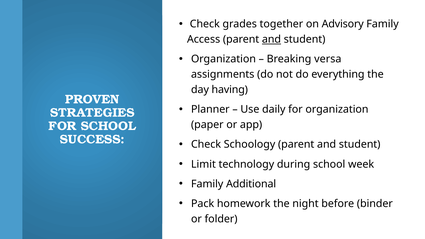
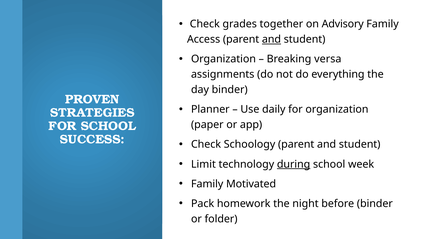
day having: having -> binder (230, 90)
during underline: none -> present (294, 164)
Additional: Additional -> Motivated (251, 184)
